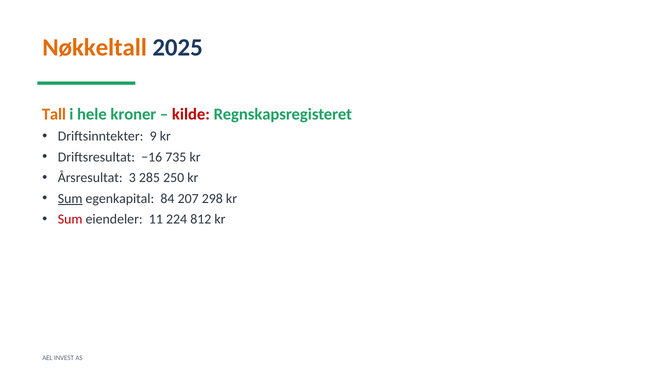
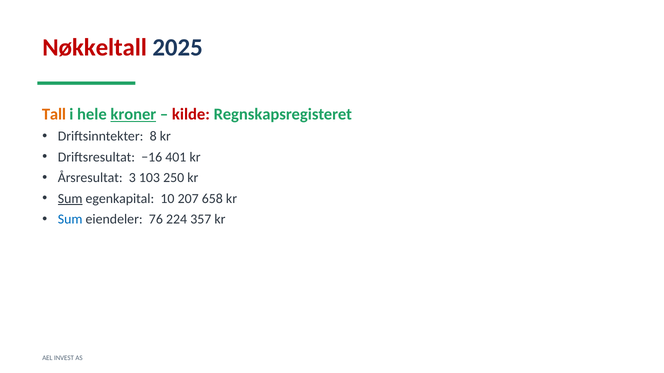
Nøkkeltall colour: orange -> red (95, 47)
kroner underline: none -> present (133, 114)
9: 9 -> 8 (153, 137)
735: 735 -> 401 (176, 157)
285: 285 -> 103 (149, 178)
84: 84 -> 10 (167, 199)
298: 298 -> 658 (212, 199)
Sum colour: red -> blue (70, 220)
11: 11 -> 76 (156, 220)
812: 812 -> 357 (201, 220)
